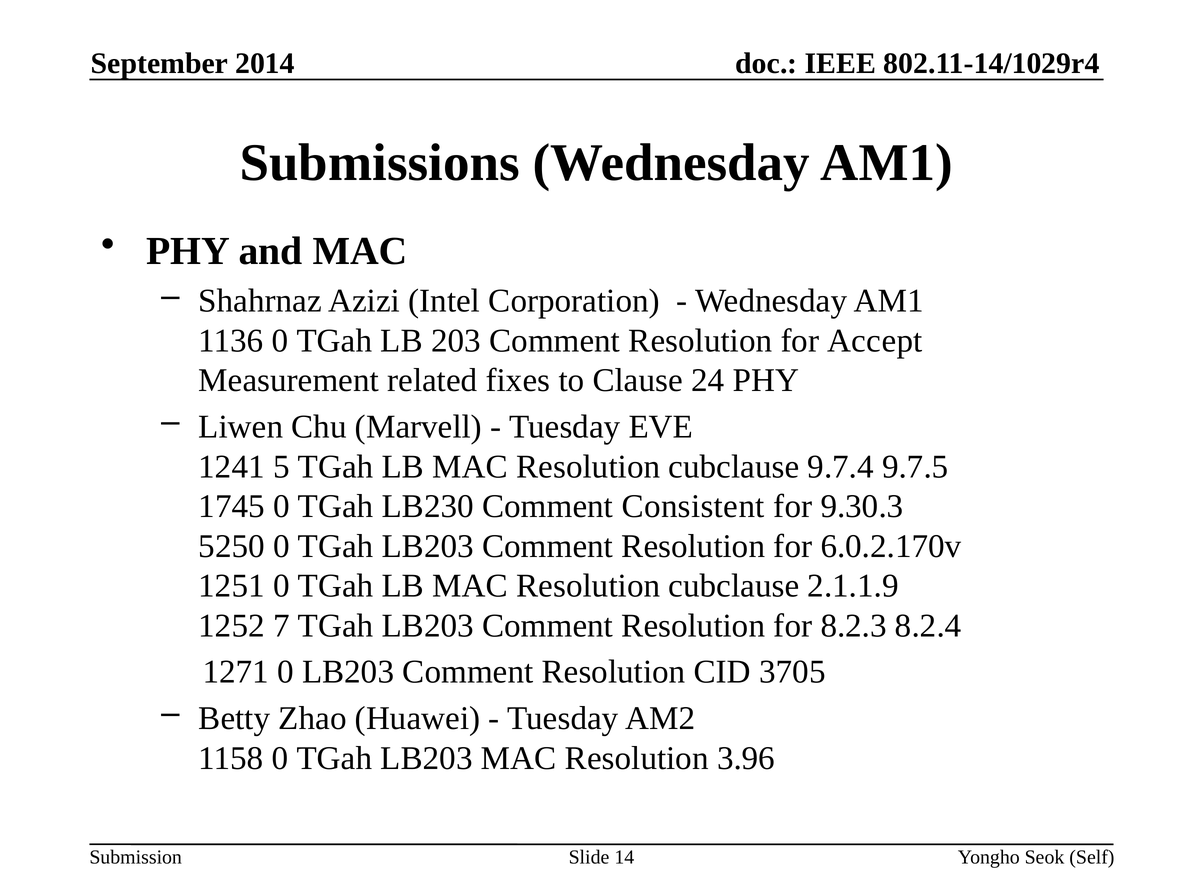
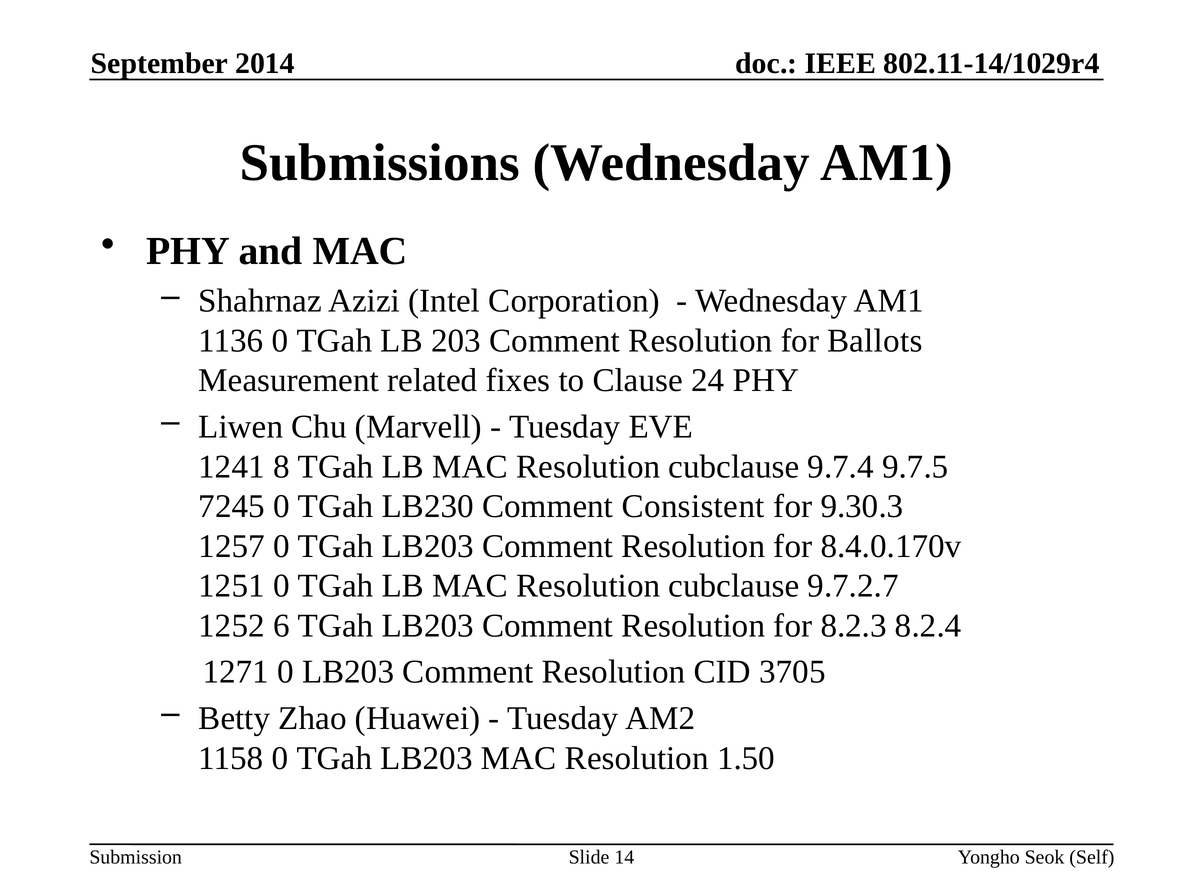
Accept: Accept -> Ballots (875, 341)
5: 5 -> 8 (281, 467)
1745: 1745 -> 7245 (232, 507)
5250: 5250 -> 1257 (232, 547)
6.0.2.170v: 6.0.2.170v -> 8.4.0.170v (891, 547)
2.1.1.9: 2.1.1.9 -> 9.7.2.7 (853, 586)
7: 7 -> 6 (281, 626)
3.96: 3.96 -> 1.50 (746, 759)
